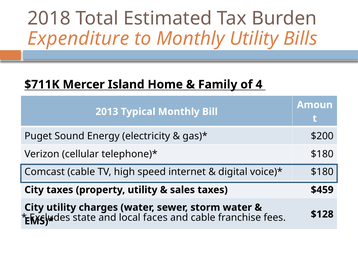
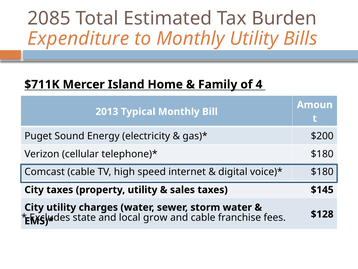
2018: 2018 -> 2085 (49, 18)
$459: $459 -> $145 (322, 190)
faces: faces -> grow (155, 217)
